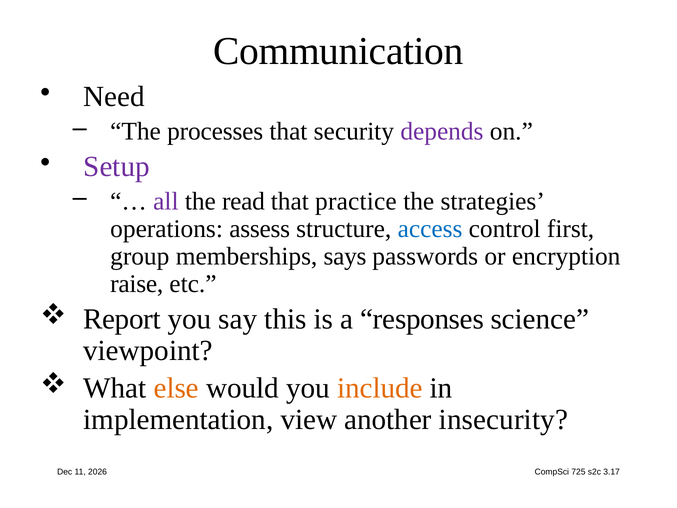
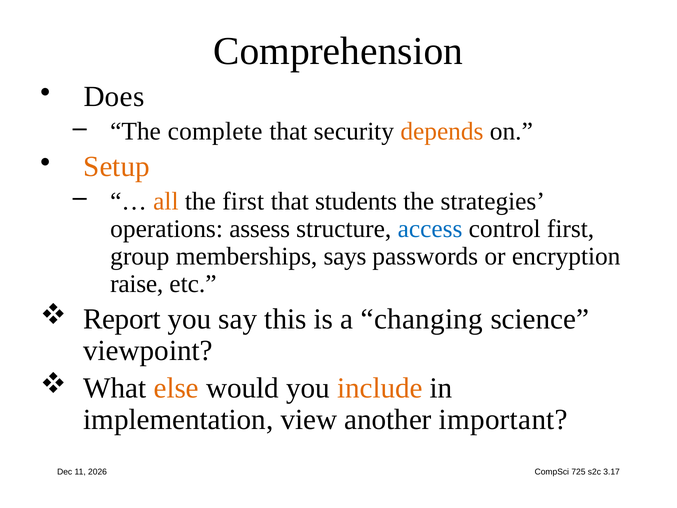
Communication: Communication -> Comprehension (338, 51)
Need: Need -> Does (114, 97)
processes: processes -> complete (215, 131)
depends colour: purple -> orange (442, 131)
Setup colour: purple -> orange (117, 167)
all colour: purple -> orange (166, 201)
the read: read -> first (243, 201)
practice: practice -> students (356, 201)
responses: responses -> changing (422, 319)
insecurity: insecurity -> important (503, 419)
